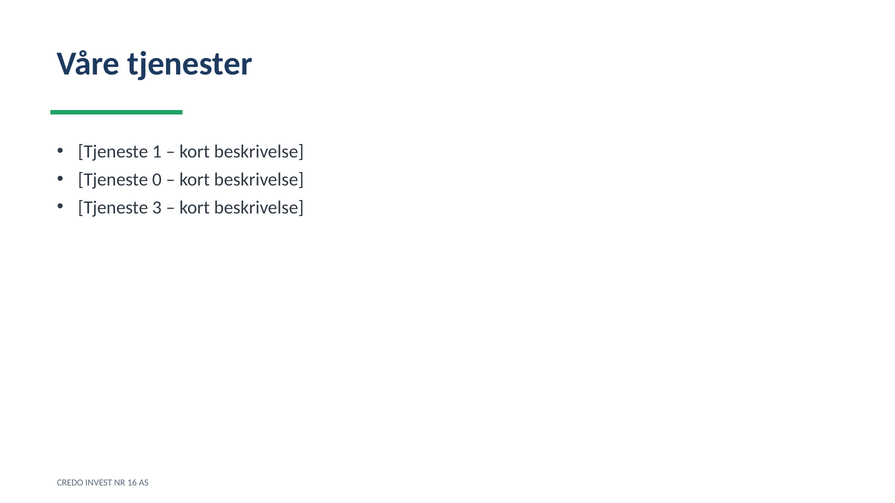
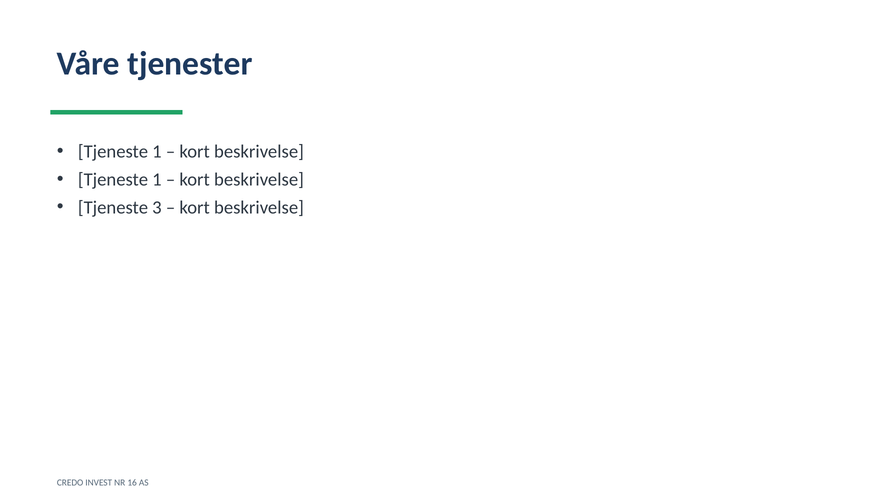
0: 0 -> 1 (157, 180)
